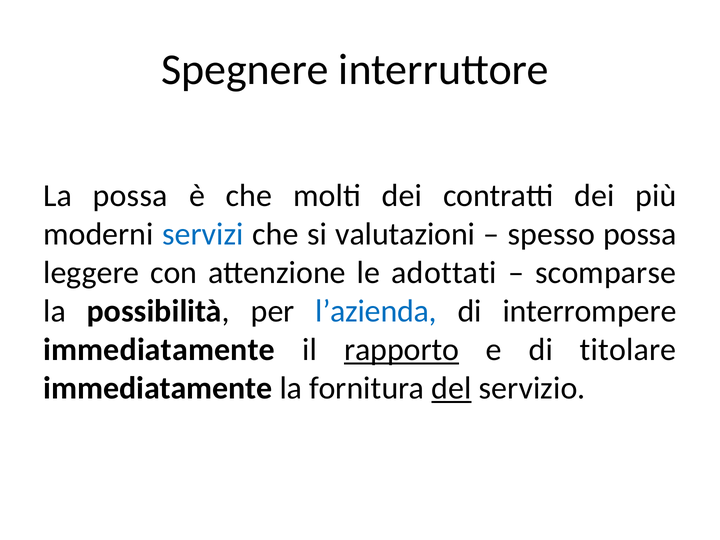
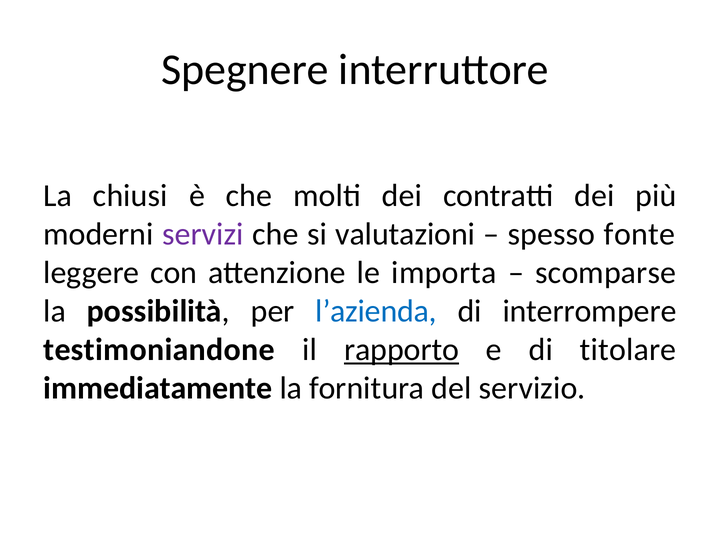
La possa: possa -> chiusi (130, 196)
servizi colour: blue -> purple (203, 234)
spesso possa: possa -> fonte (640, 234)
adottati: adottati -> importa (444, 273)
immediatamente: immediatamente -> testimoniandone (159, 350)
del underline: present -> none (451, 388)
